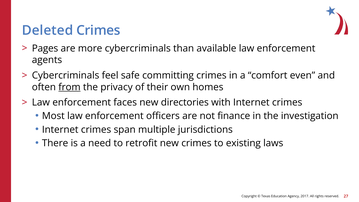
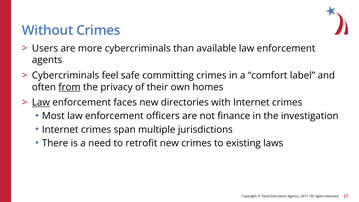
Deleted: Deleted -> Without (48, 30)
Pages: Pages -> Users (45, 48)
even: even -> label (302, 75)
Law underline: none -> present (41, 102)
